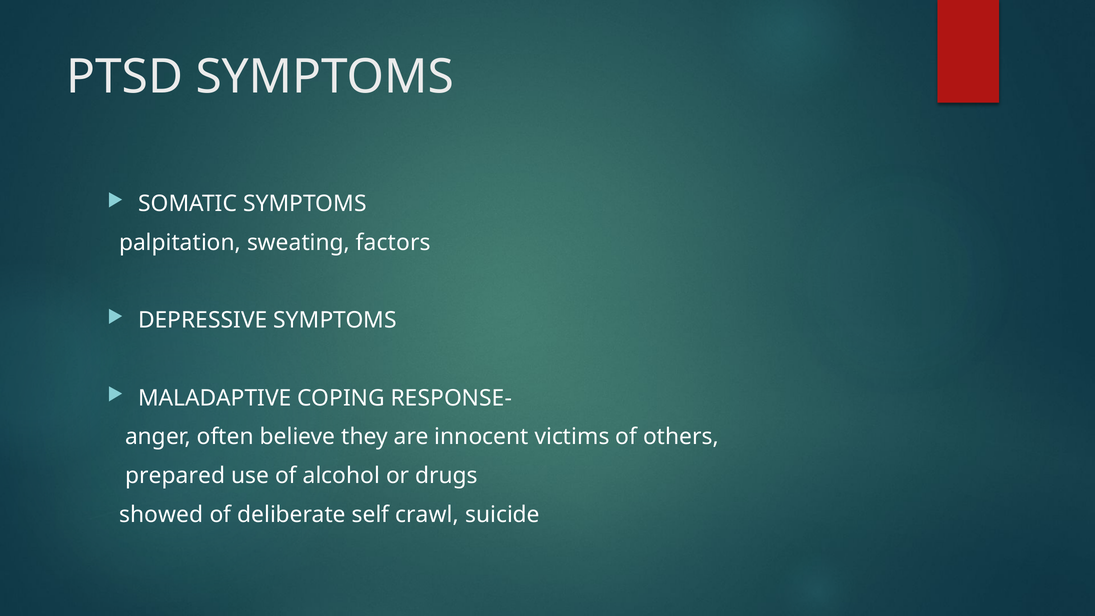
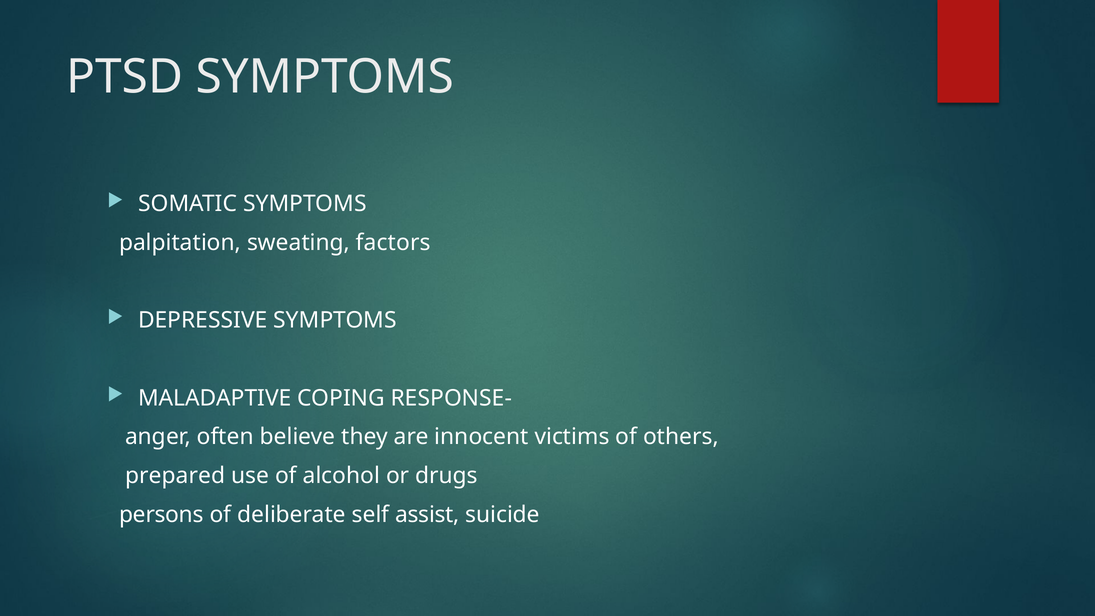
showed: showed -> persons (161, 514)
crawl: crawl -> assist (427, 514)
